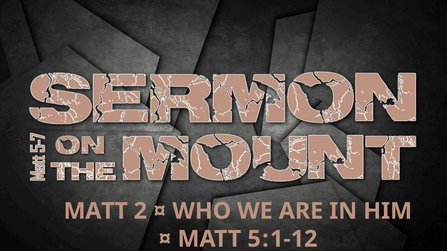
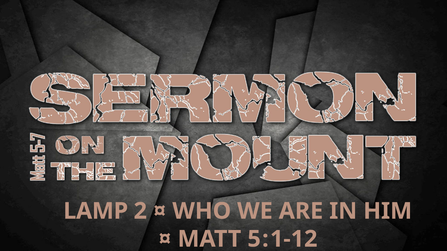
MATT: MATT -> LAMP (96, 211)
